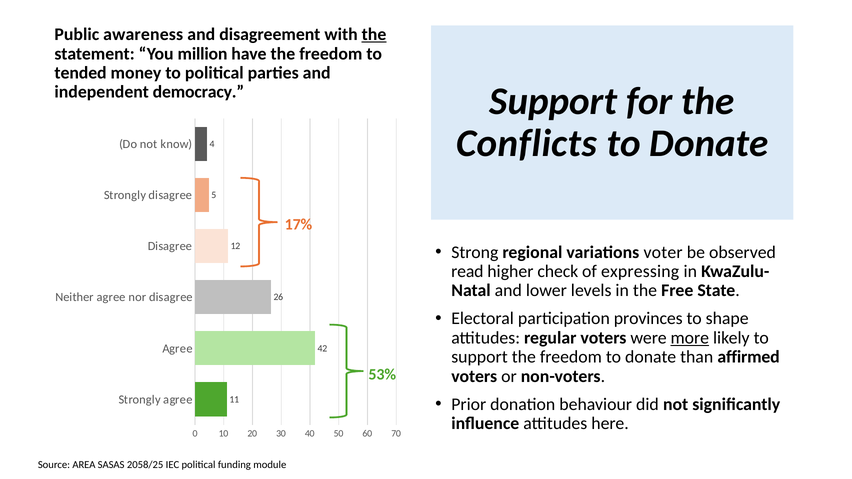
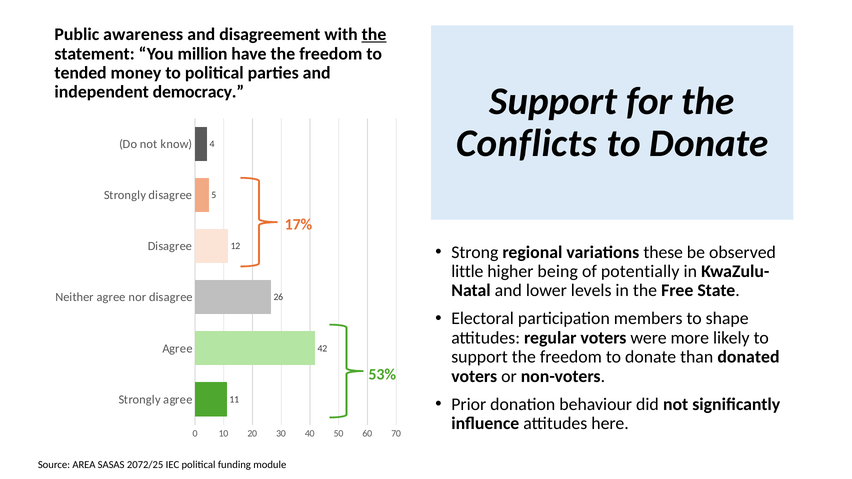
voter: voter -> these (663, 252)
read: read -> little (467, 272)
check: check -> being (558, 272)
expressing: expressing -> potentially (640, 272)
provinces: provinces -> members (648, 319)
more underline: present -> none (690, 338)
affirmed: affirmed -> donated (748, 357)
2058/25: 2058/25 -> 2072/25 (145, 465)
